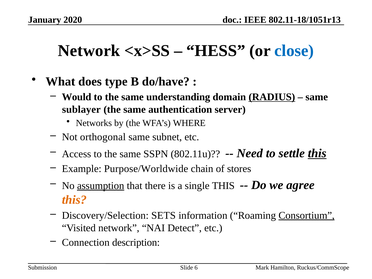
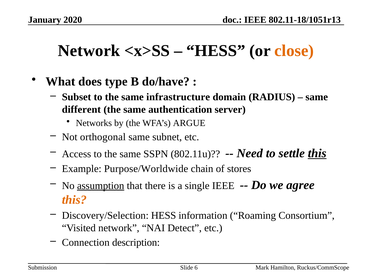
close colour: blue -> orange (294, 51)
Would: Would -> Subset (77, 97)
understanding: understanding -> infrastructure (178, 97)
RADIUS underline: present -> none (272, 97)
sublayer: sublayer -> different (81, 109)
WHERE: WHERE -> ARGUE (189, 123)
single THIS: THIS -> IEEE (223, 186)
Discovery/Selection SETS: SETS -> HESS (164, 215)
Consortium underline: present -> none (307, 215)
